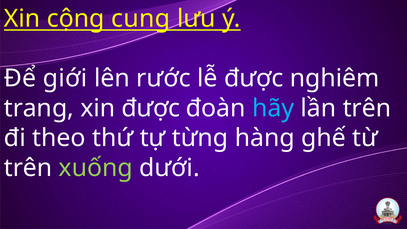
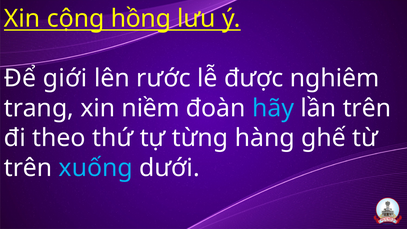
cung: cung -> hồng (141, 19)
xin được: được -> niềm (151, 108)
xuống colour: light green -> light blue (96, 168)
